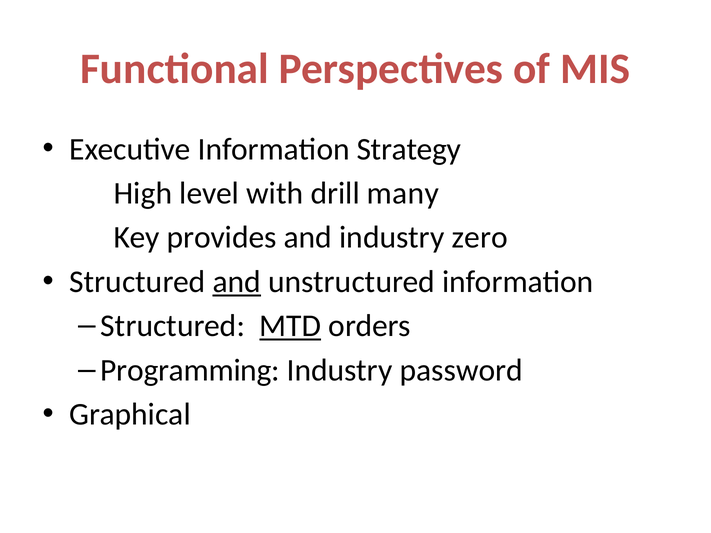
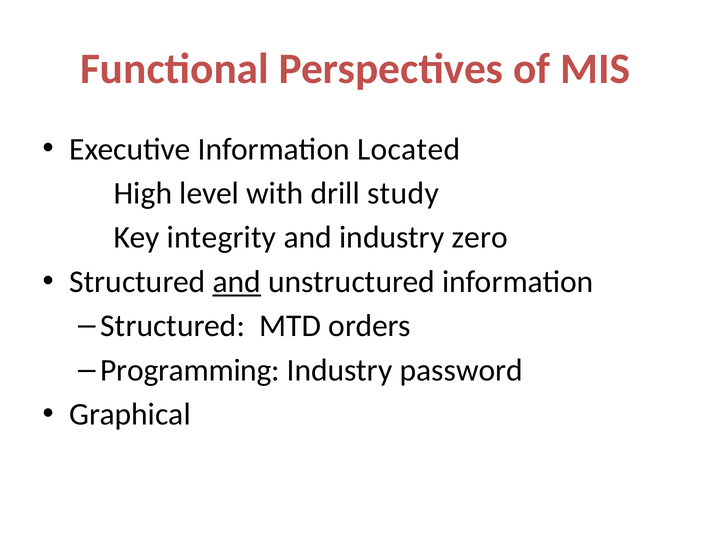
Strategy: Strategy -> Located (409, 149)
many: many -> study (403, 193)
provides: provides -> integrity (221, 238)
MTD underline: present -> none (290, 326)
